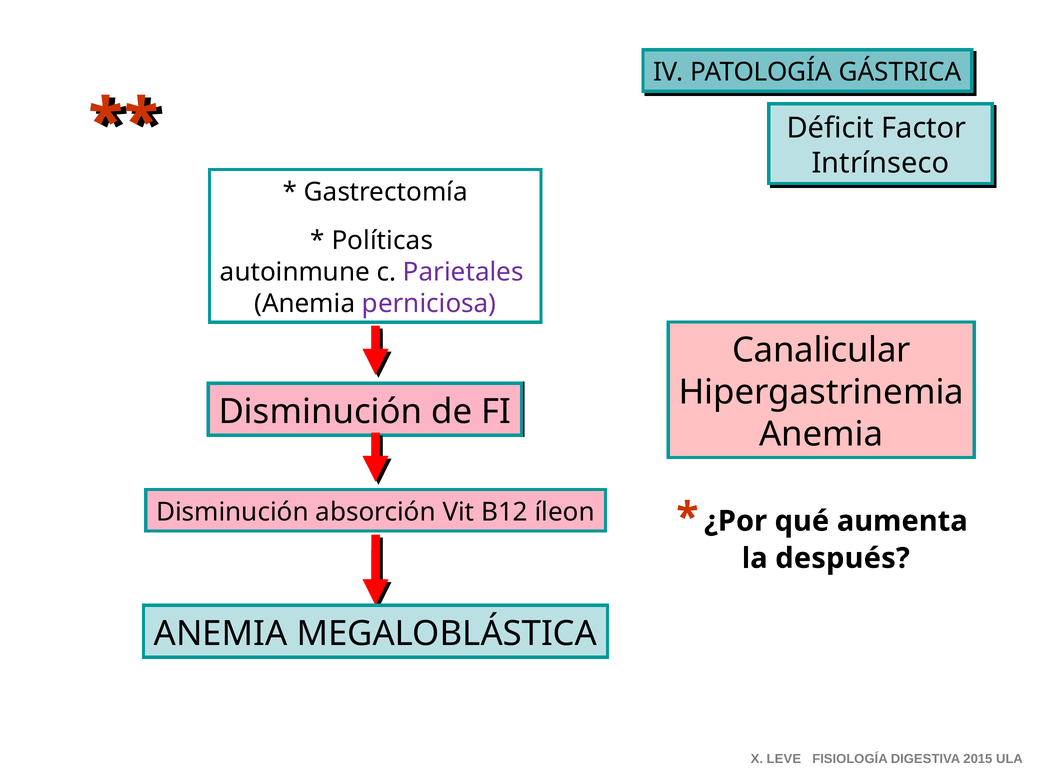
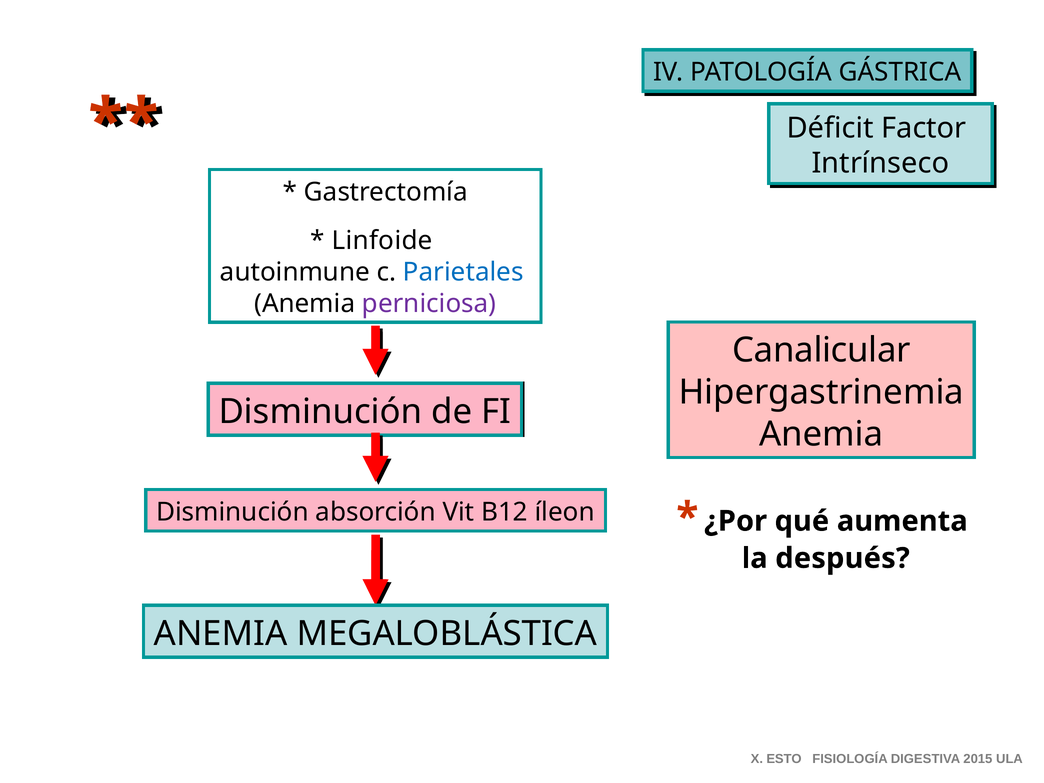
Políticas: Políticas -> Linfoide (382, 241)
Parietales colour: purple -> blue (463, 272)
LEVE: LEVE -> ESTO (784, 759)
